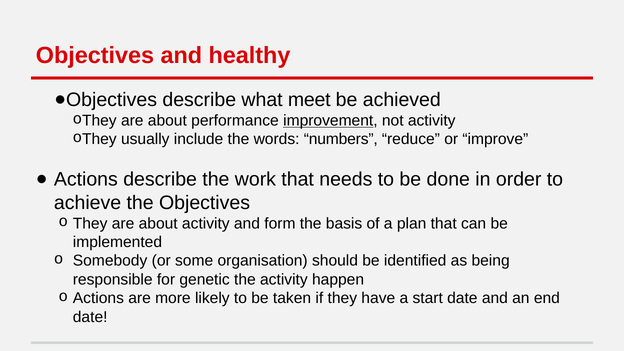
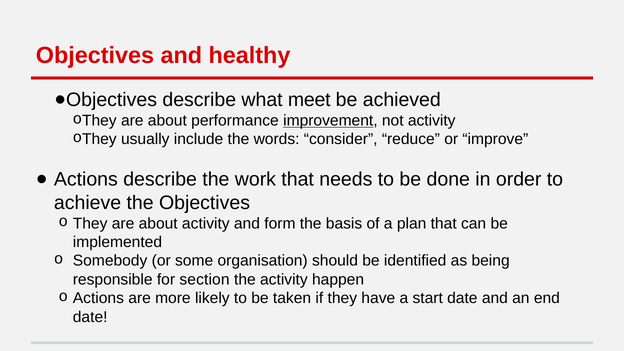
numbers: numbers -> consider (341, 139)
genetic: genetic -> section (205, 280)
